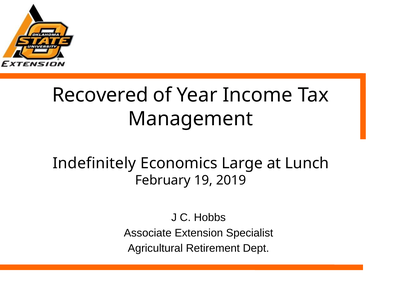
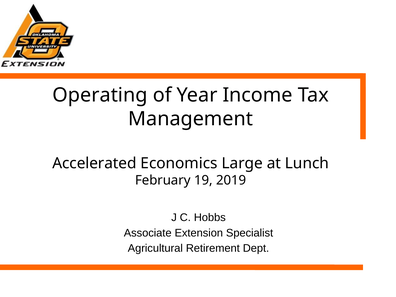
Recovered: Recovered -> Operating (100, 95)
Indefinitely: Indefinitely -> Accelerated (94, 163)
